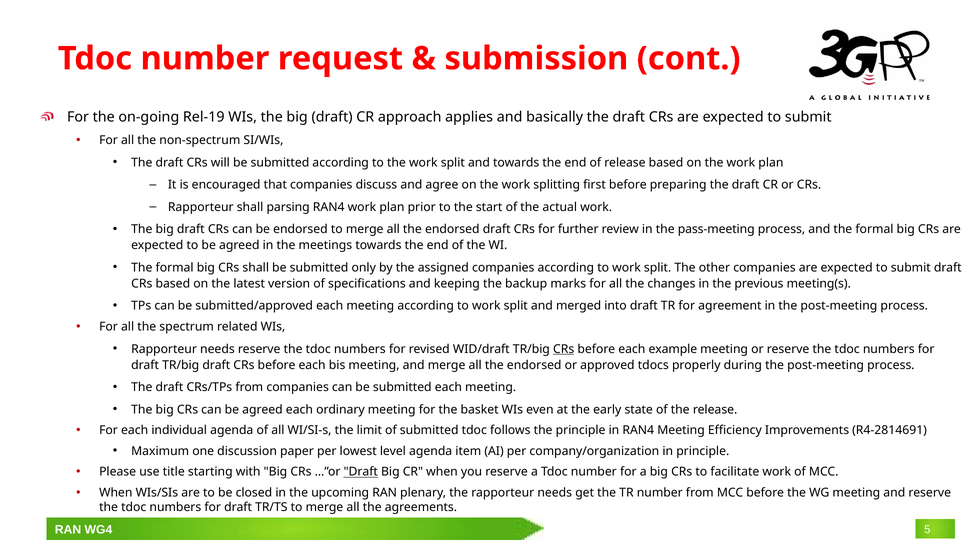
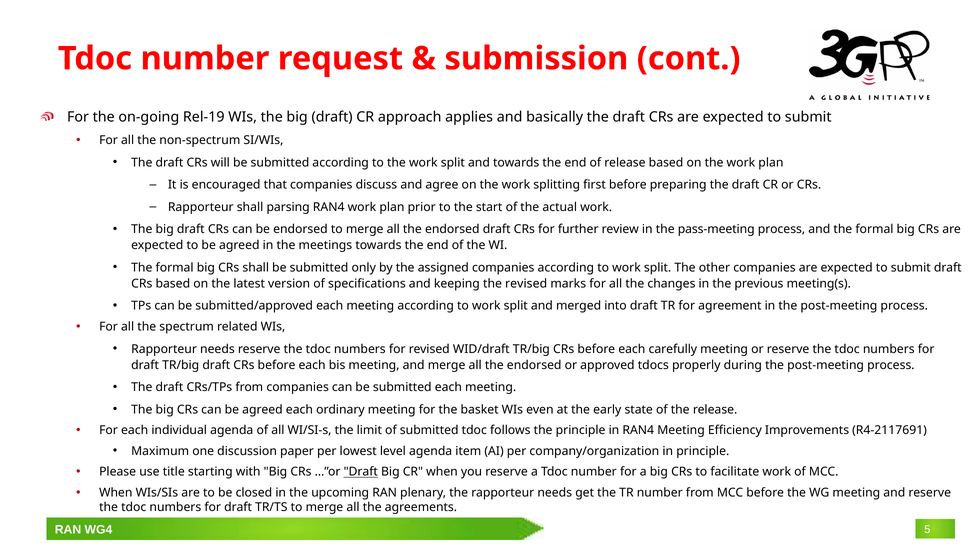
the backup: backup -> revised (526, 284)
CRs underline: present -> none (564, 349)
example: example -> carefully (673, 349)
R4-2814691: R4-2814691 -> R4-2117691 (890, 430)
